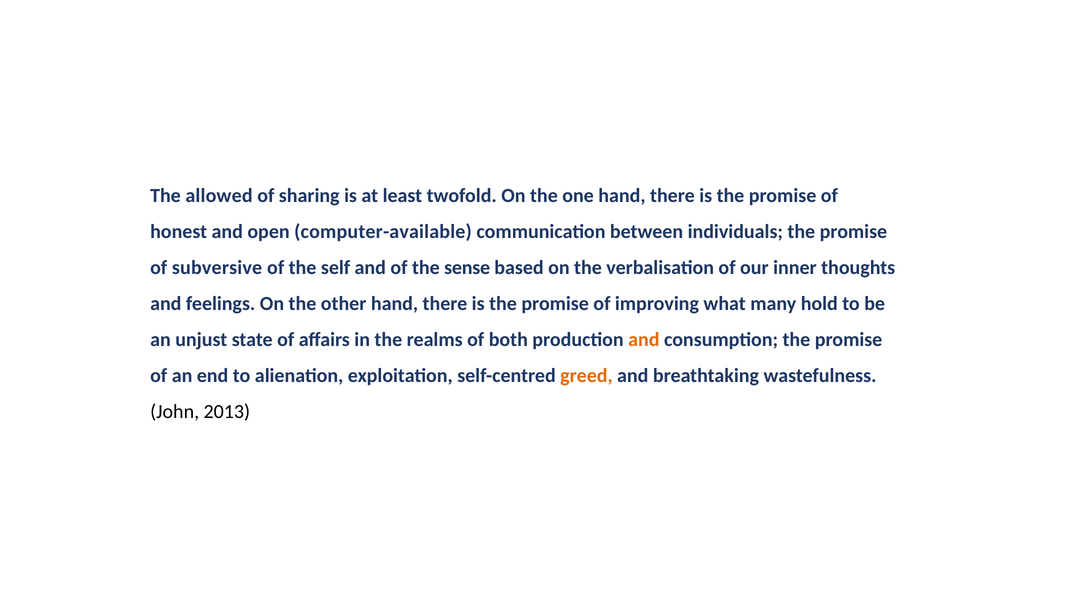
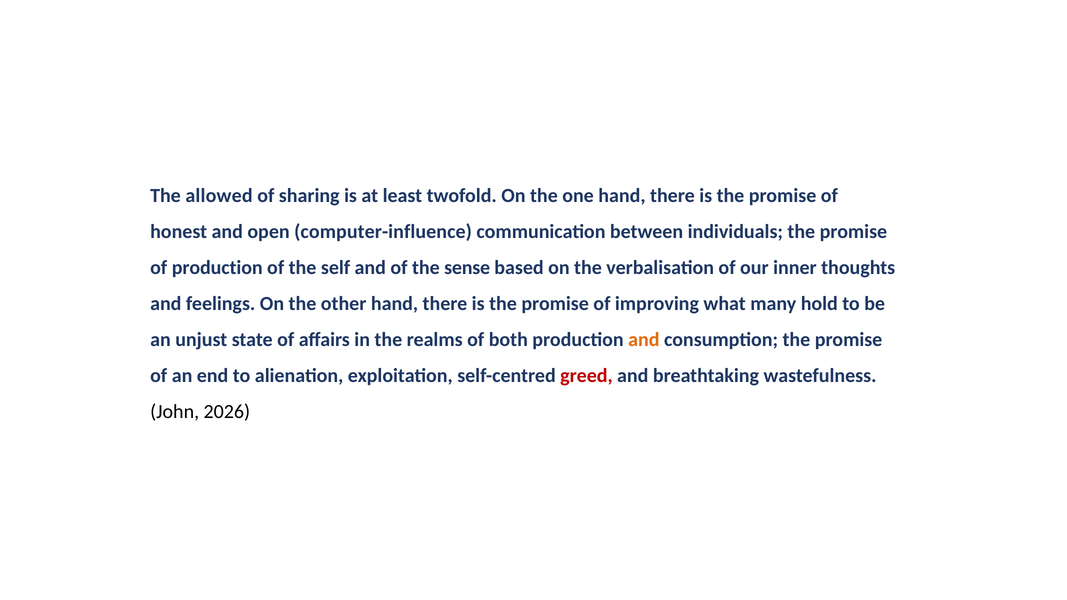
computer-available: computer-available -> computer-influence (383, 232)
of subversive: subversive -> production (217, 268)
greed colour: orange -> red (586, 376)
2013: 2013 -> 2026 (227, 412)
